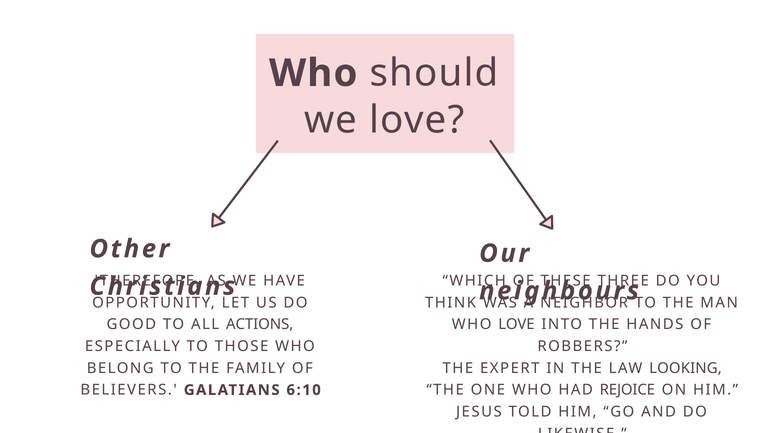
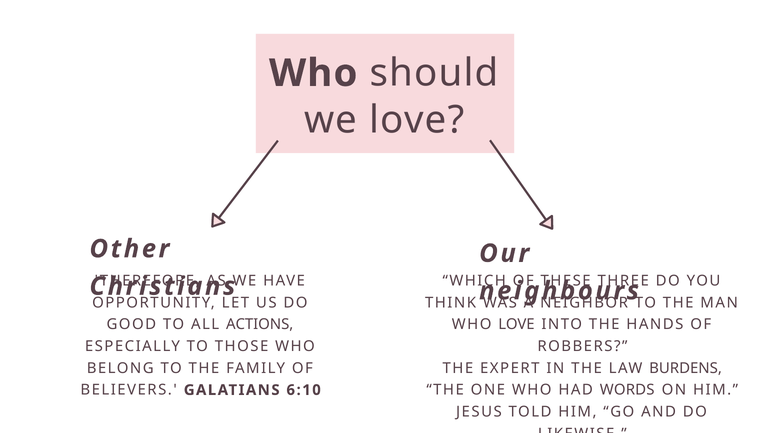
LOOKING: LOOKING -> BURDENS (686, 368)
REJOICE: REJOICE -> WORDS (627, 390)
